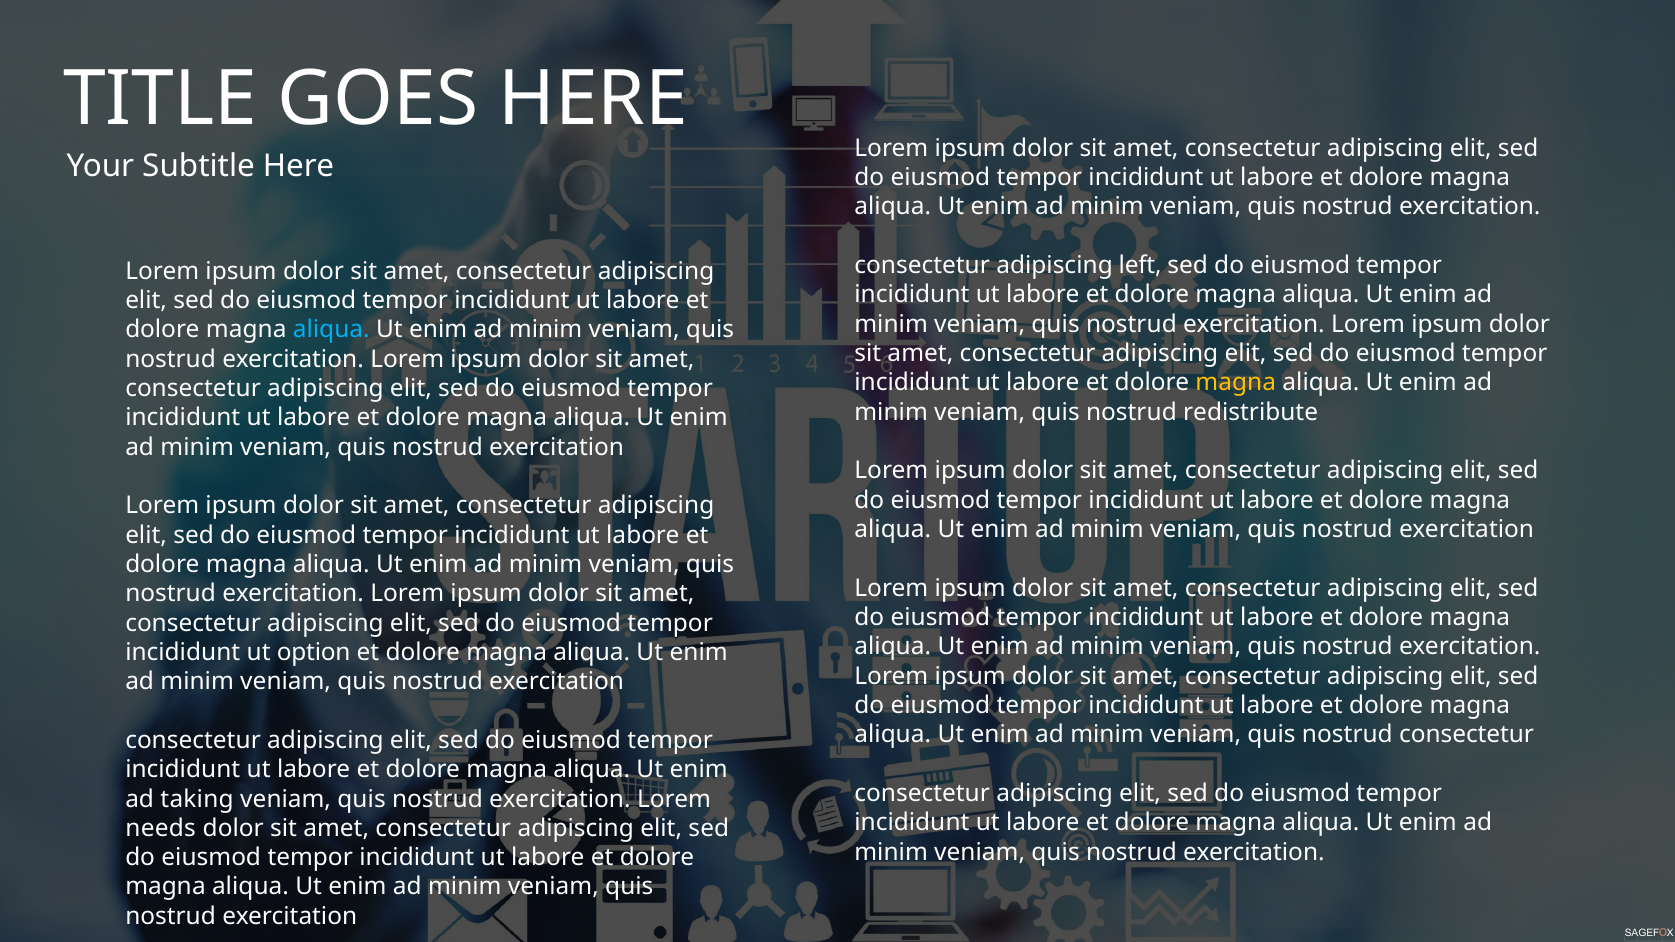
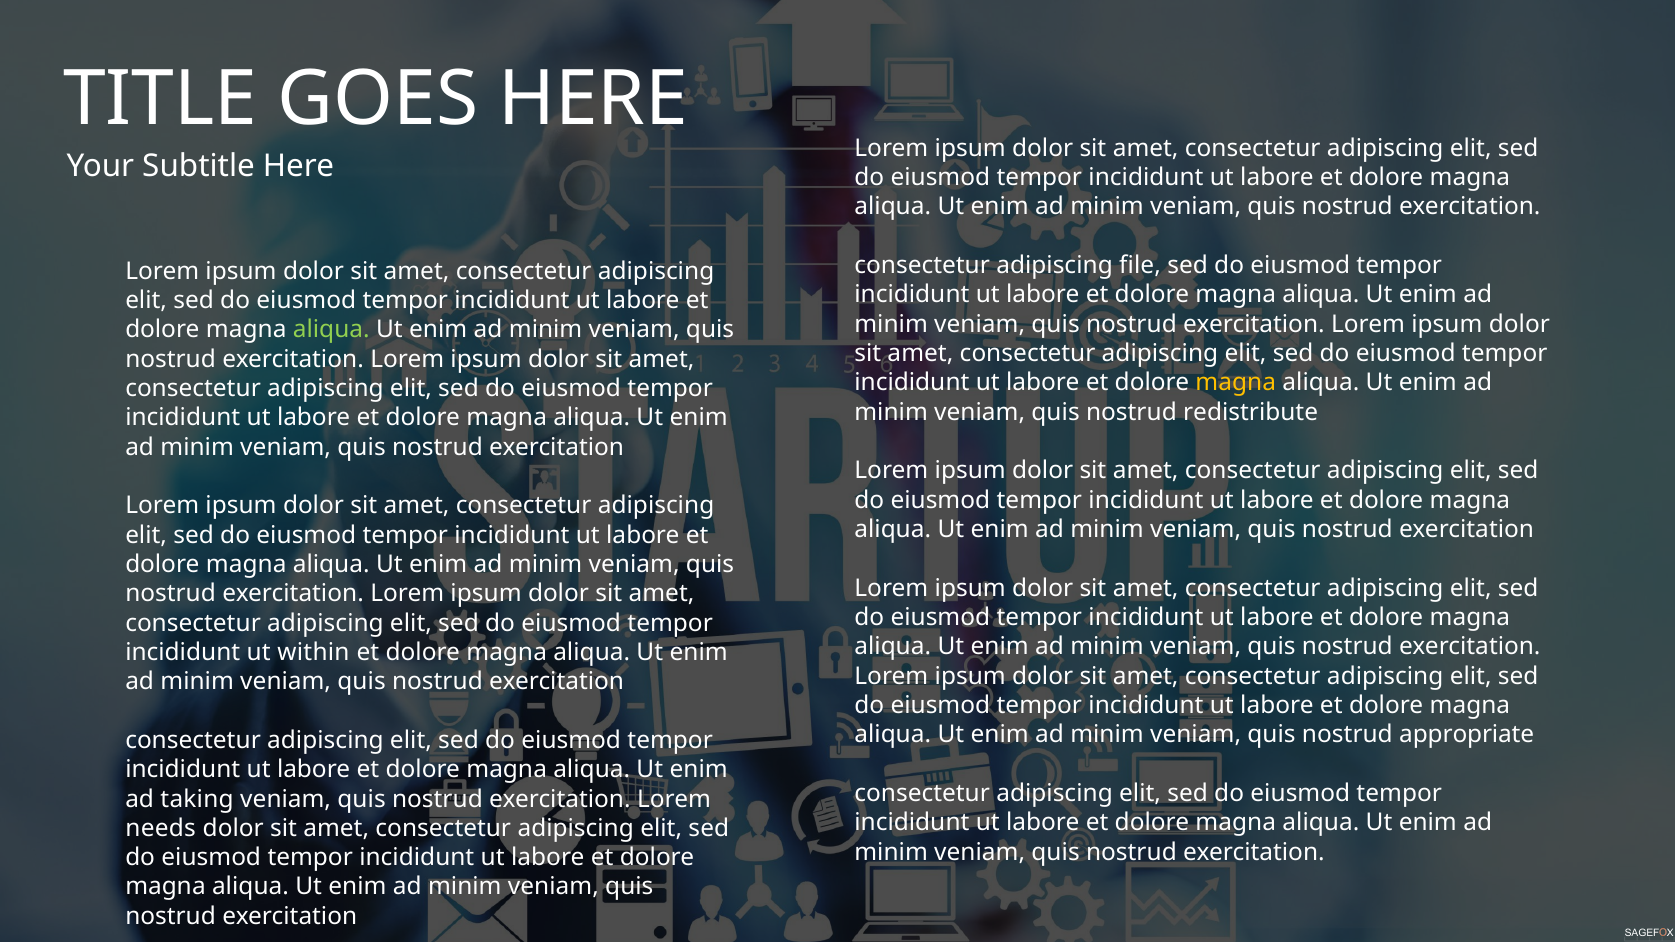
left: left -> file (1140, 266)
aliqua colour: light blue -> light green (331, 330)
option: option -> within (313, 652)
nostrud consectetur: consectetur -> appropriate (1467, 735)
